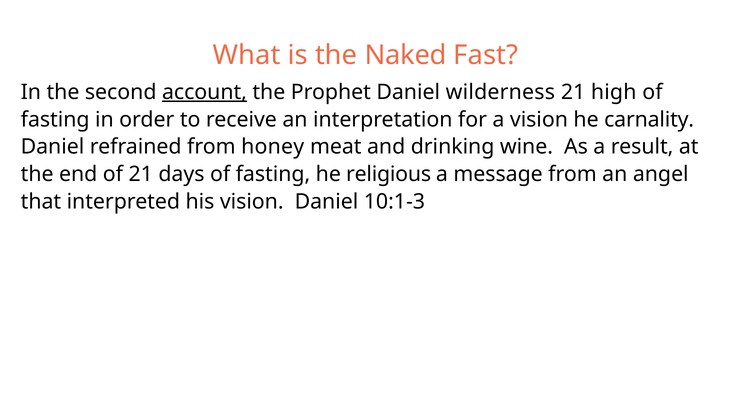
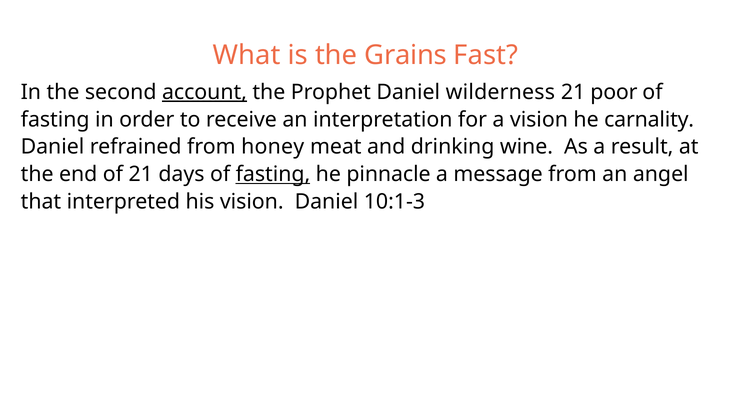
Naked: Naked -> Grains (406, 55)
high: high -> poor (614, 92)
fasting underline: none -> present (273, 174)
religious: religious -> pinnacle (389, 174)
